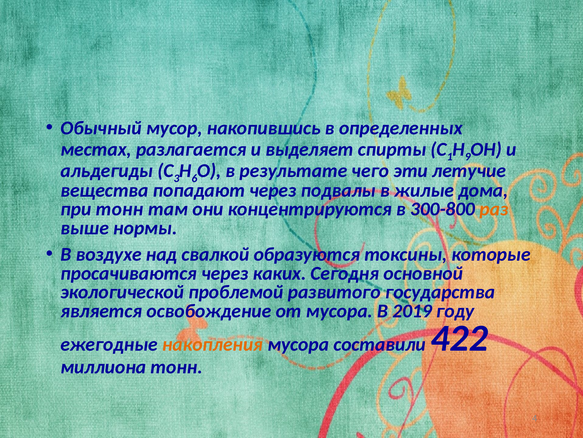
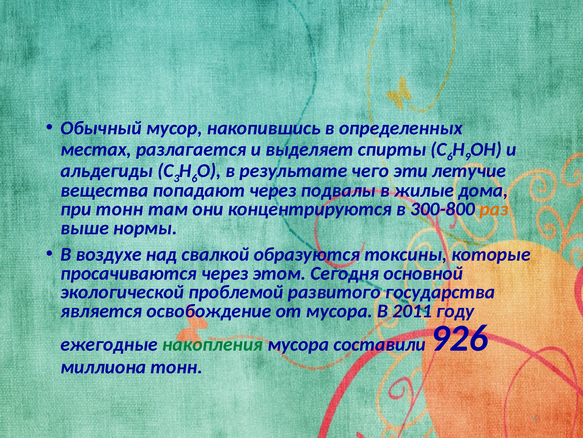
1: 1 -> 6 (450, 157)
каких: каких -> этом (280, 273)
2019: 2019 -> 2011 (412, 311)
накопления colour: orange -> green (213, 344)
422: 422 -> 926 (459, 338)
